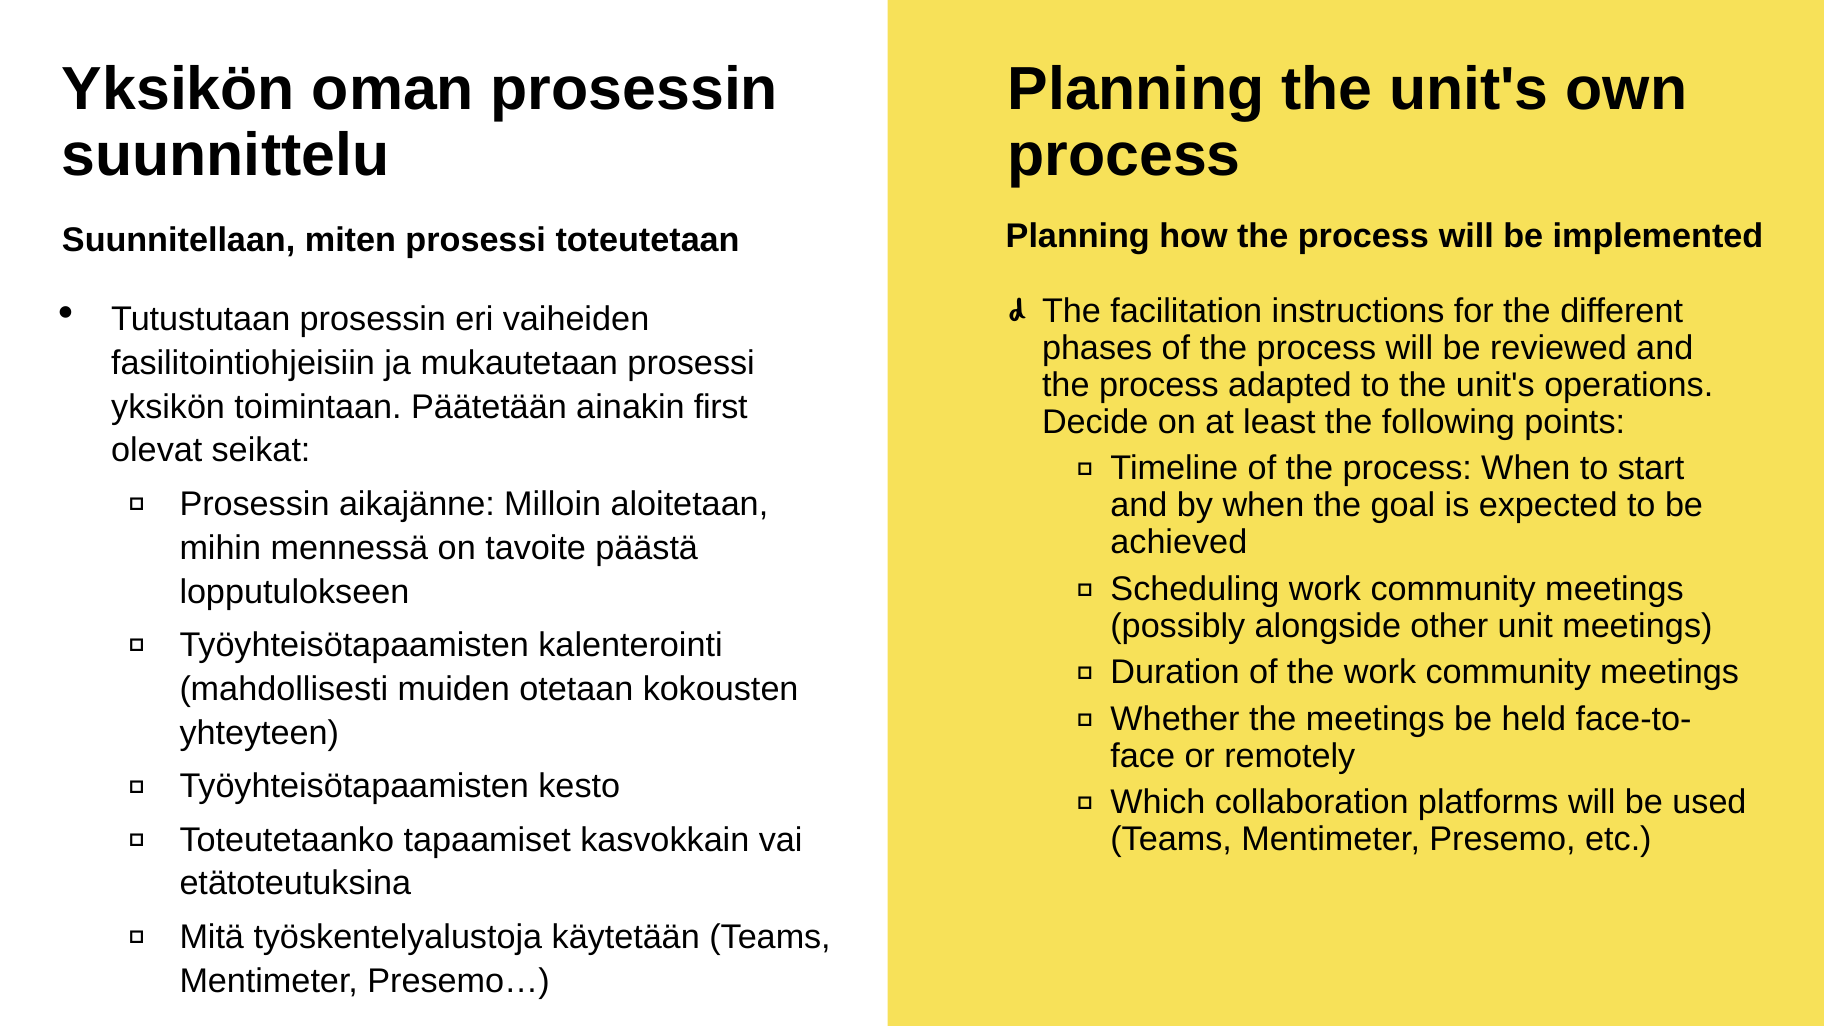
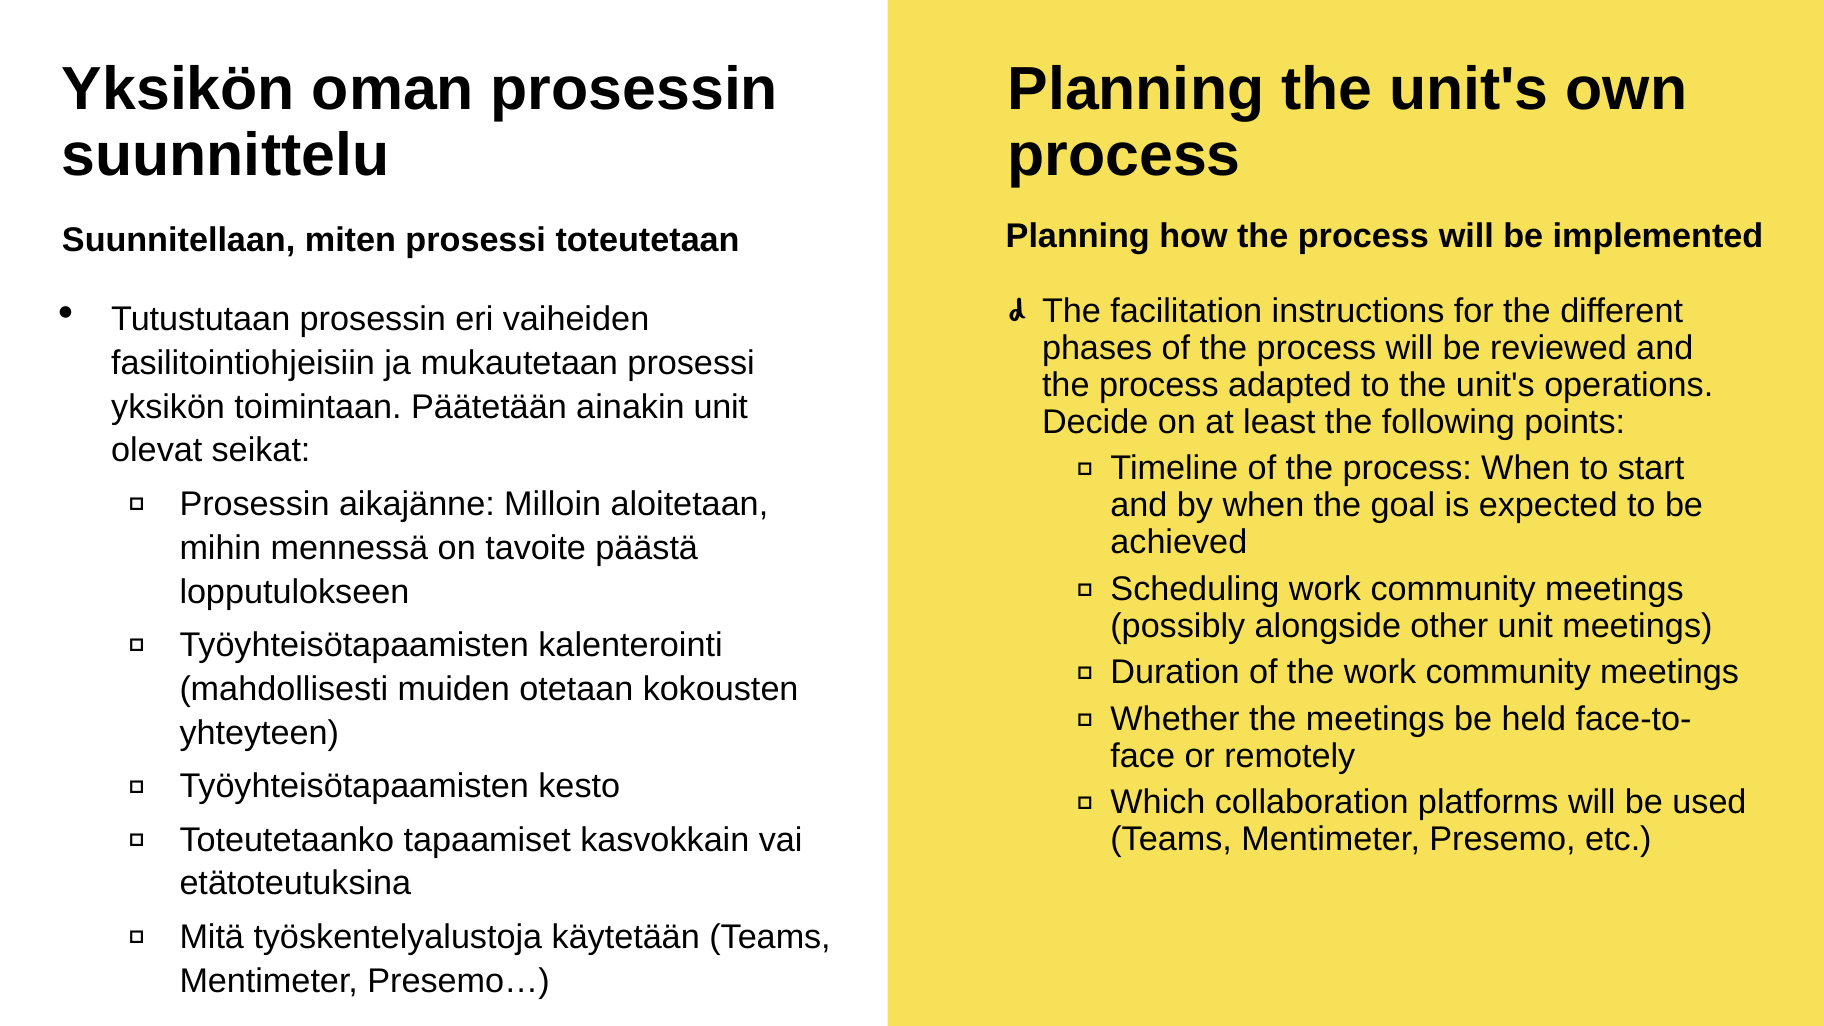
ainakin first: first -> unit (721, 407)
